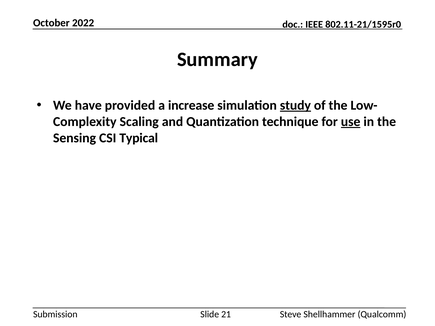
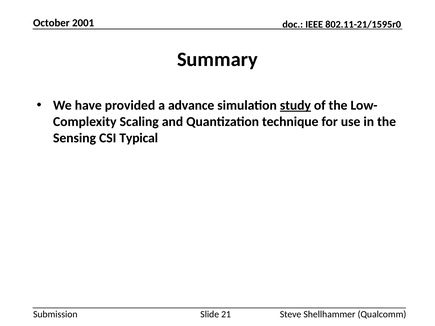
2022: 2022 -> 2001 (83, 23)
increase: increase -> advance (191, 105)
use underline: present -> none (351, 122)
